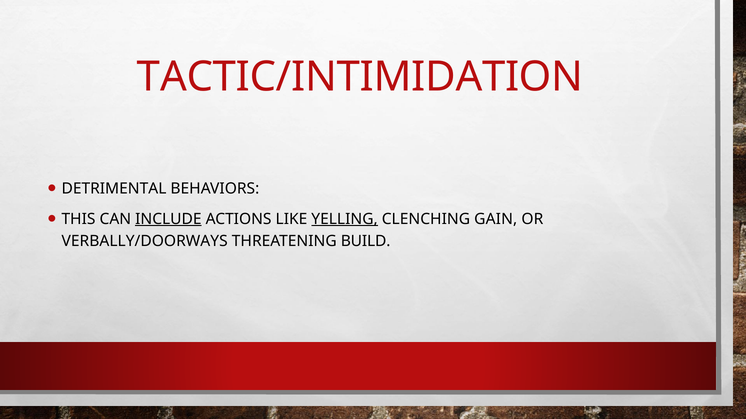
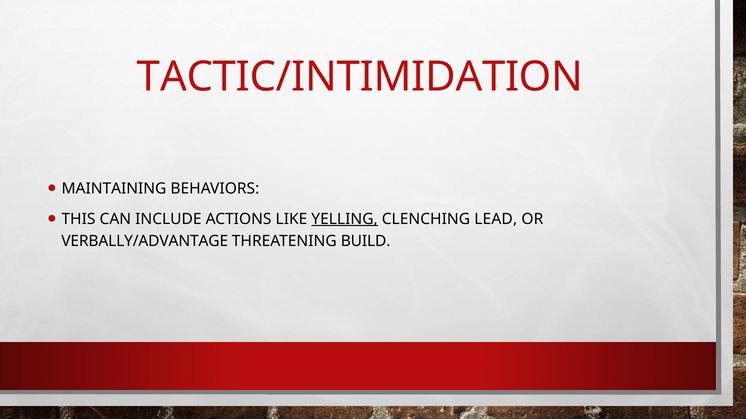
DETRIMENTAL: DETRIMENTAL -> MAINTAINING (114, 189)
INCLUDE underline: present -> none (168, 219)
GAIN: GAIN -> LEAD (496, 219)
VERBALLY/DOORWAYS: VERBALLY/DOORWAYS -> VERBALLY/ADVANTAGE (145, 242)
